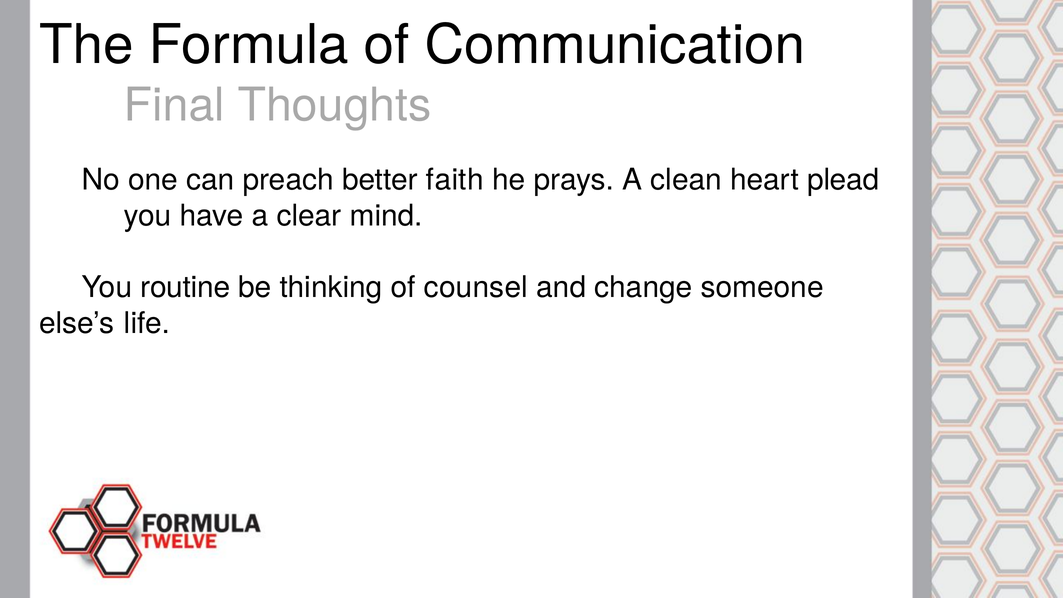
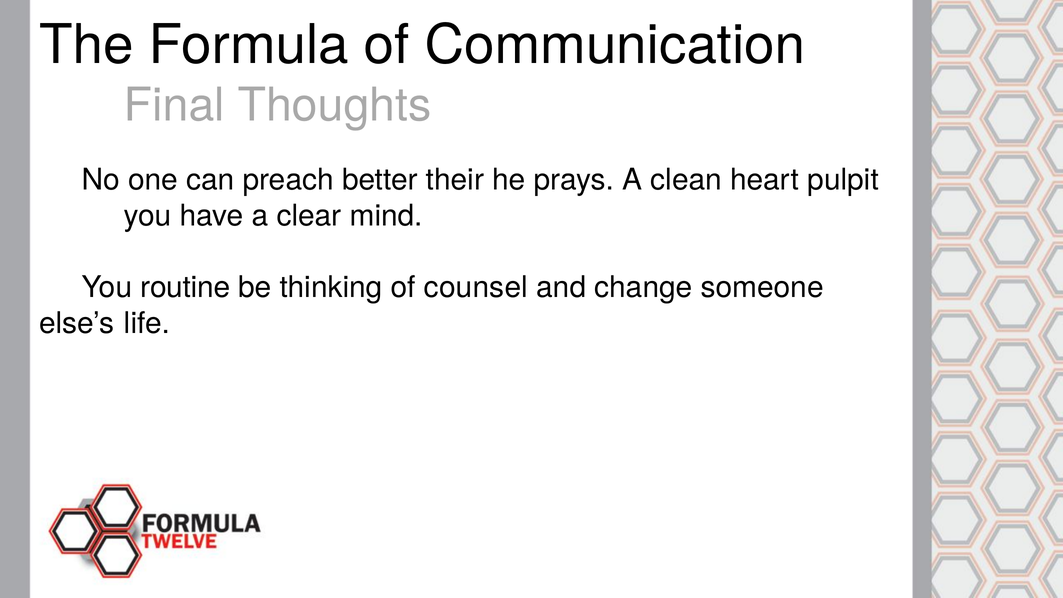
faith: faith -> their (455, 180)
plead: plead -> pulpit (843, 180)
